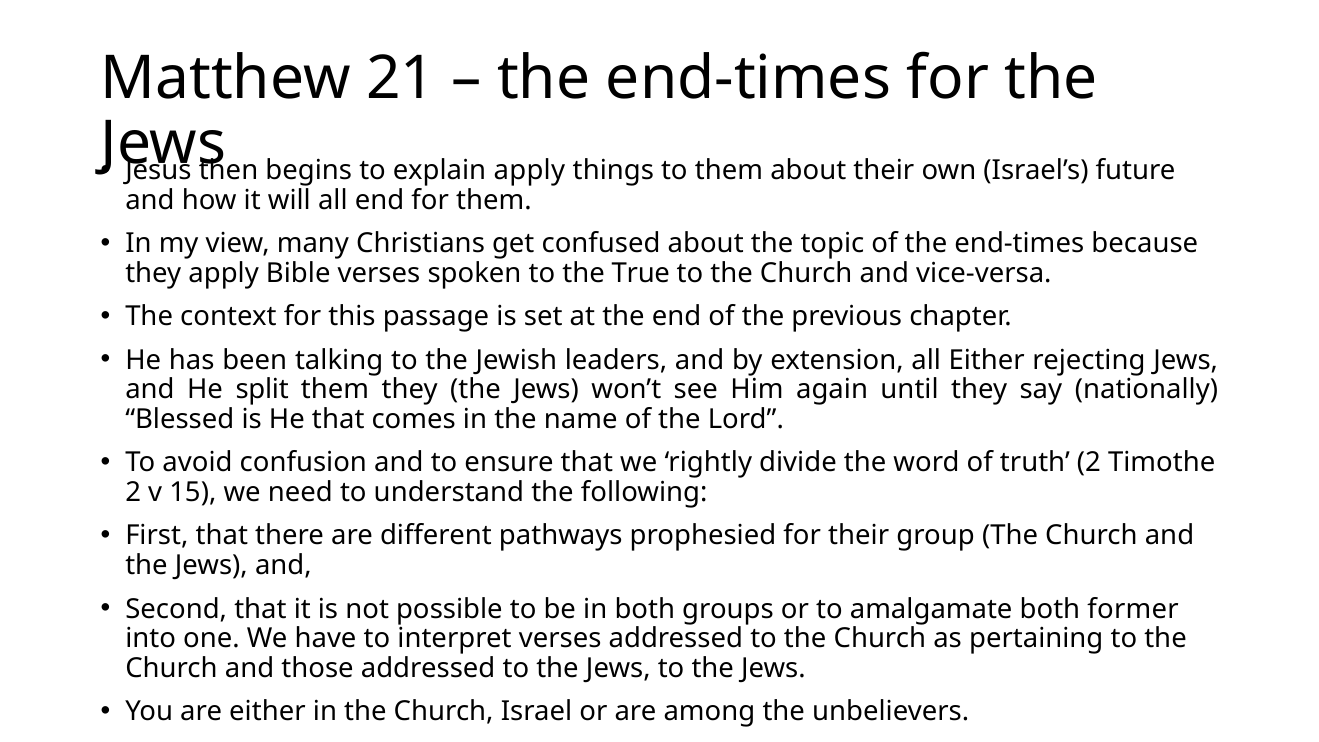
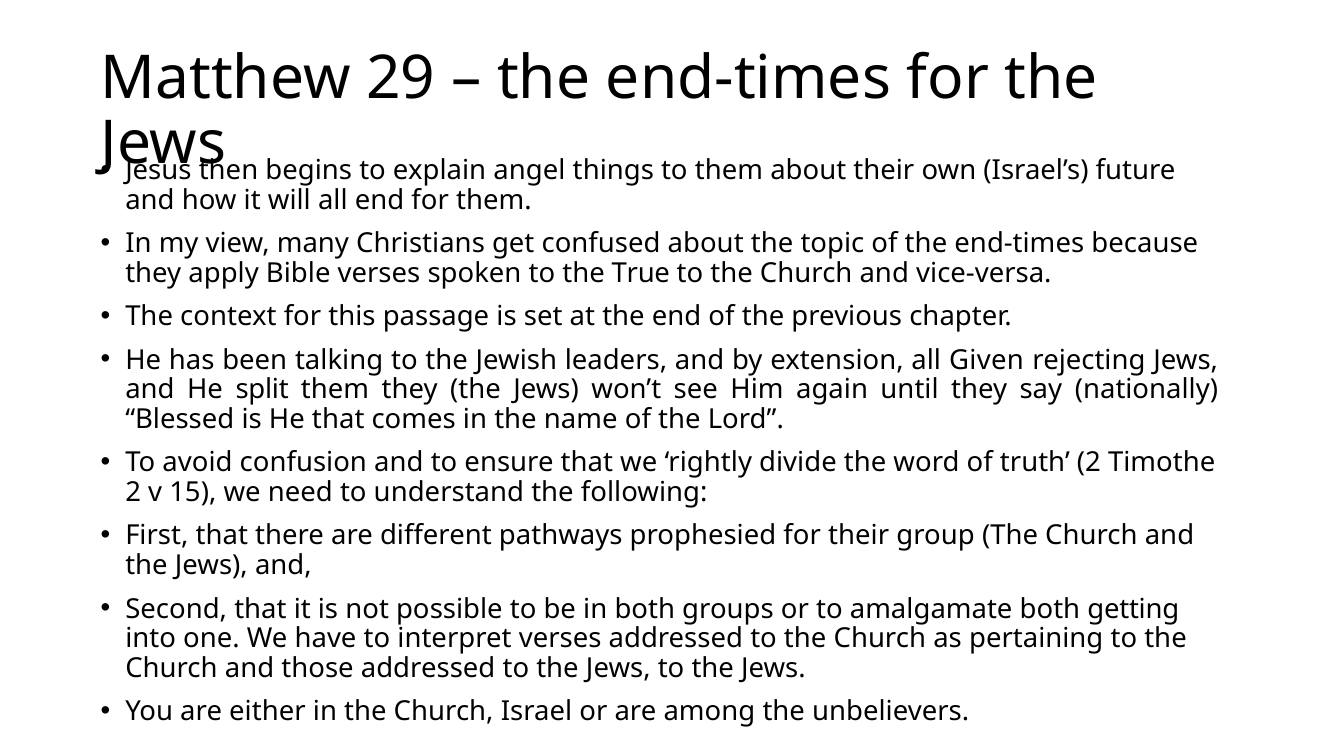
21: 21 -> 29 (401, 78)
explain apply: apply -> angel (529, 170)
all Either: Either -> Given (986, 360)
former: former -> getting (1133, 609)
